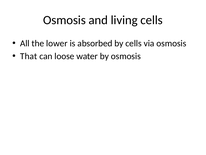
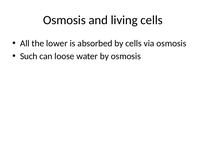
That: That -> Such (29, 56)
